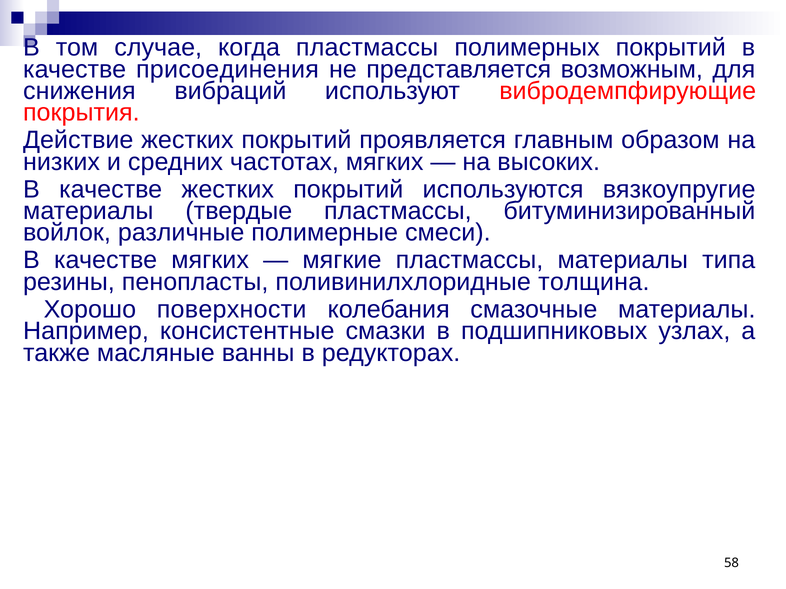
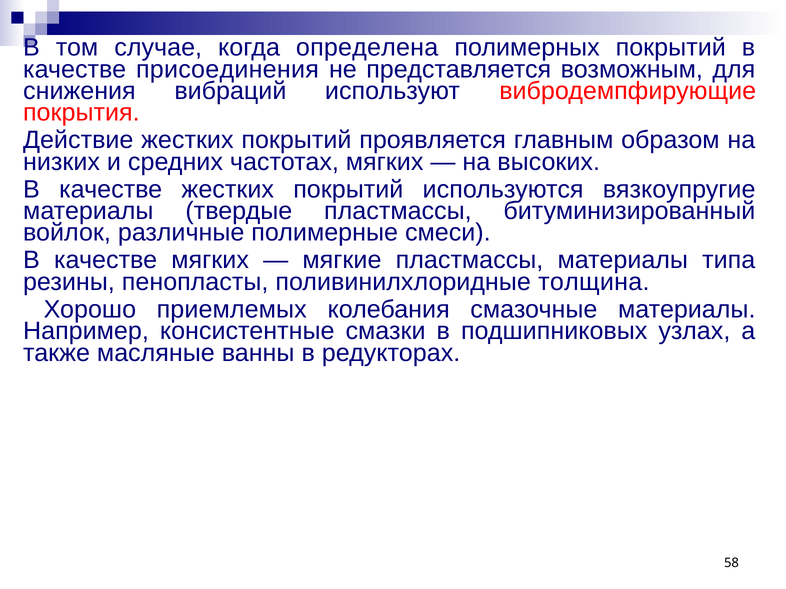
когда пластмассы: пластмассы -> определена (367, 48)
поверхности: поверхности -> приемлемых (232, 310)
